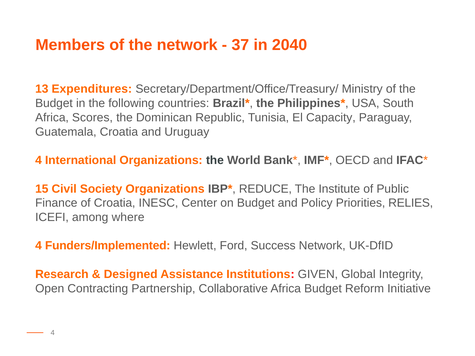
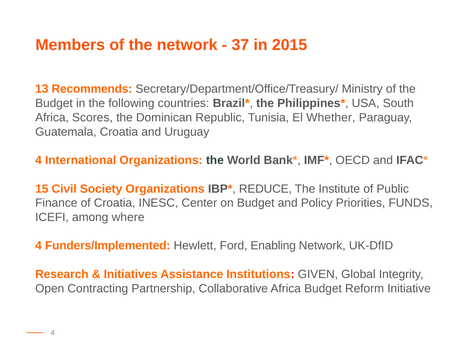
2040: 2040 -> 2015 (290, 45)
Expenditures: Expenditures -> Recommends (92, 89)
Capacity: Capacity -> Whether (331, 118)
RELIES: RELIES -> FUNDS (411, 203)
Success: Success -> Enabling (273, 246)
Designed: Designed -> Initiatives (131, 274)
